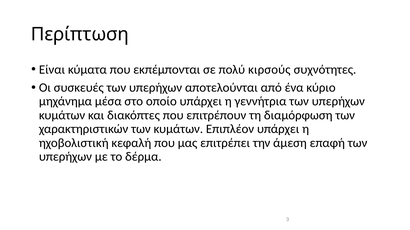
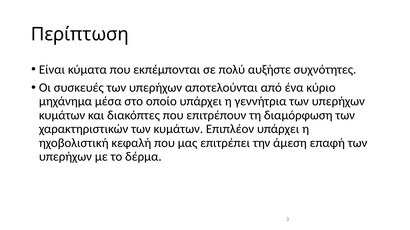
κιρσούς: κιρσούς -> αυξήστε (269, 70)
